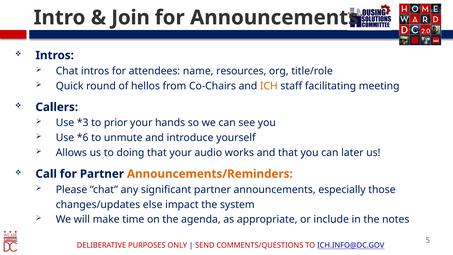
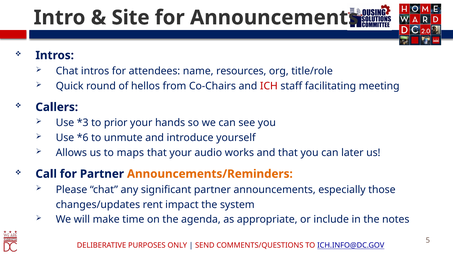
Join: Join -> Site (131, 18)
ICH colour: orange -> red (269, 86)
doing: doing -> maps (130, 153)
else: else -> rent (153, 204)
